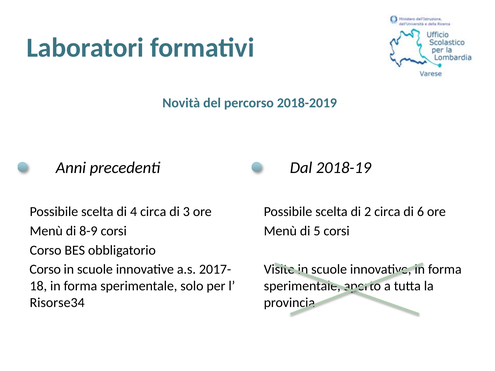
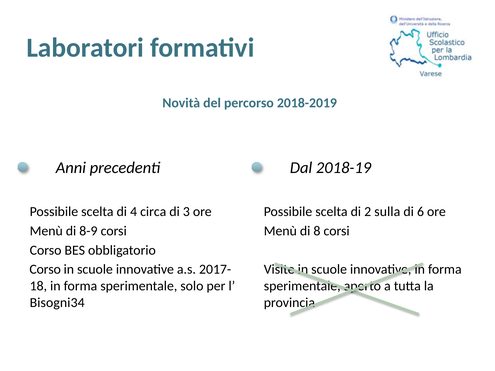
2 circa: circa -> sulla (387, 212)
5: 5 -> 8 (317, 231)
Risorse34: Risorse34 -> Bisogni34 (57, 303)
